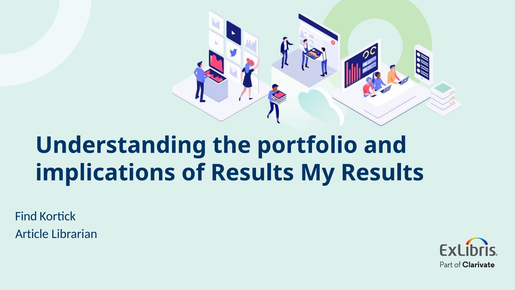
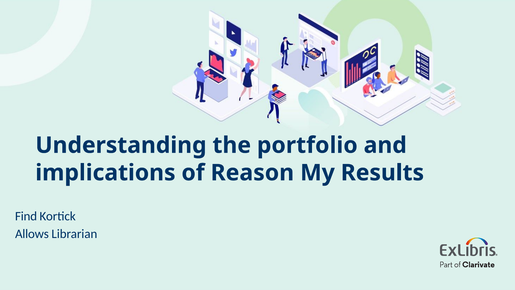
of Results: Results -> Reason (252, 173)
Article: Article -> Allows (32, 234)
